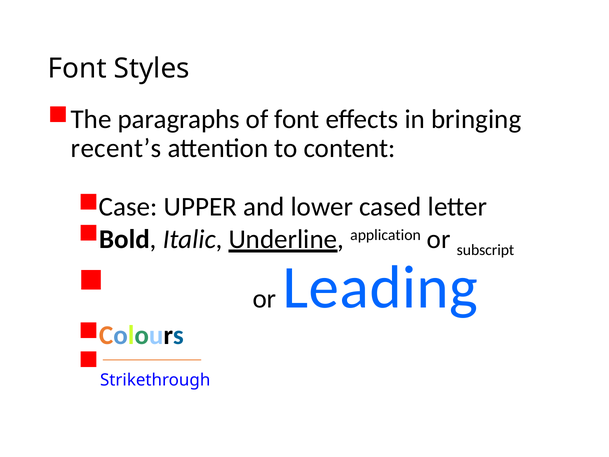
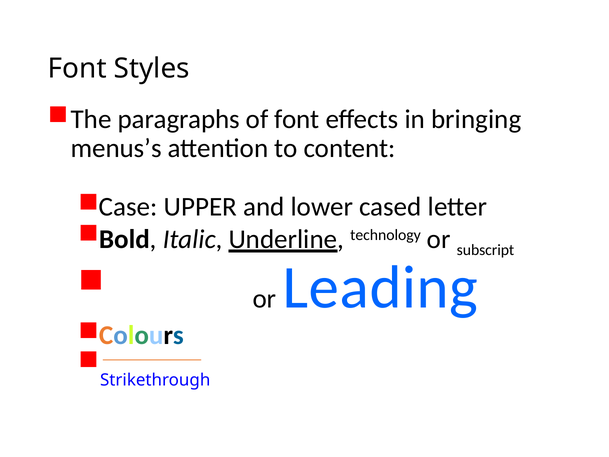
recent’s: recent’s -> menus’s (116, 148)
application: application -> technology (386, 235)
